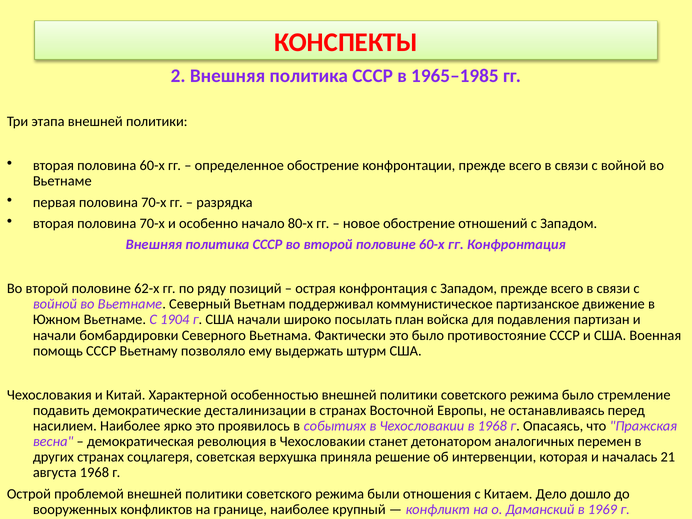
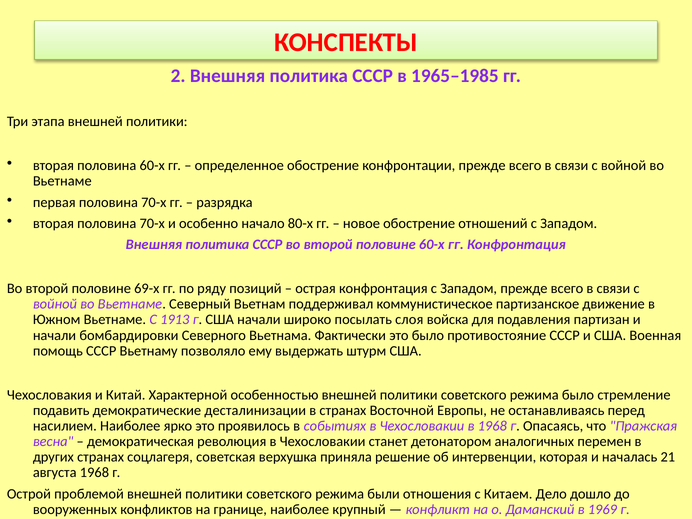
62-х: 62-х -> 69-х (147, 289)
1904: 1904 -> 1913 (175, 320)
план: план -> слоя (409, 320)
